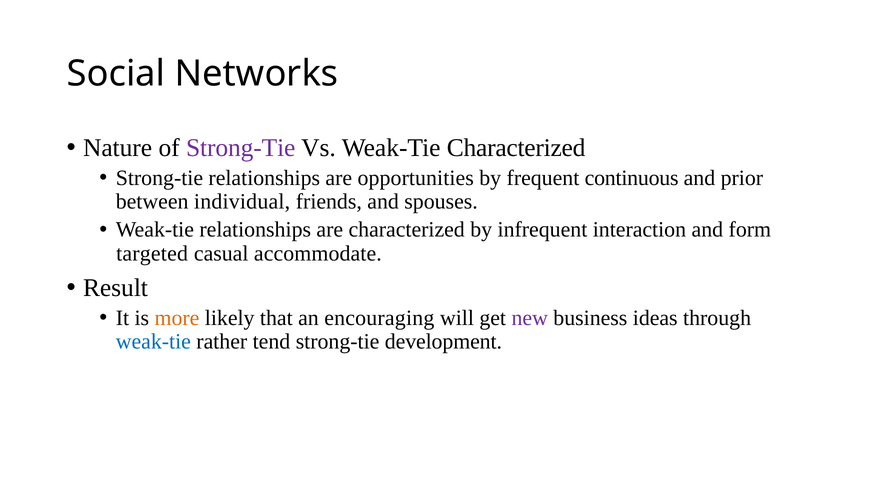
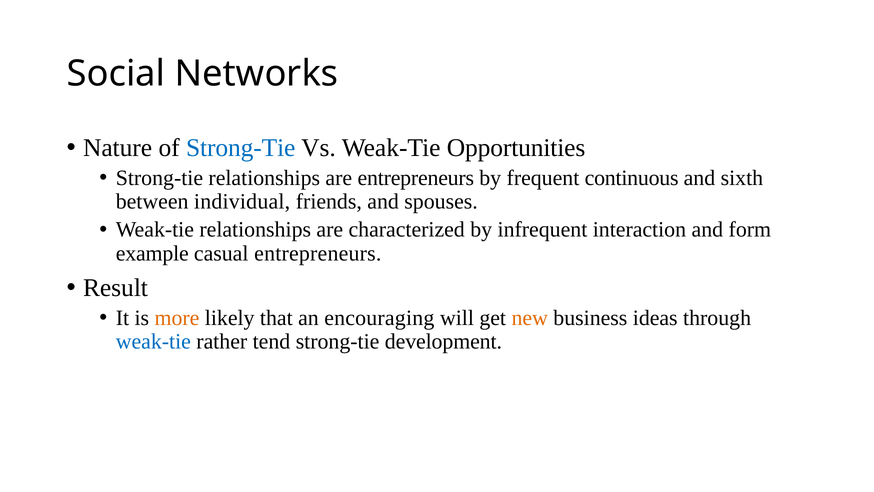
Strong-Tie colour: purple -> blue (241, 148)
Weak-Tie Characterized: Characterized -> Opportunities (516, 148)
are opportunities: opportunities -> entrepreneurs (416, 178)
prior: prior -> sixth (742, 178)
targeted: targeted -> example (152, 253)
casual accommodate: accommodate -> entrepreneurs (318, 253)
new colour: purple -> orange (530, 318)
